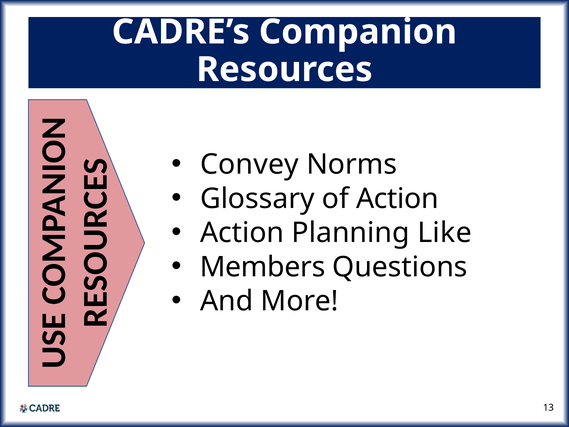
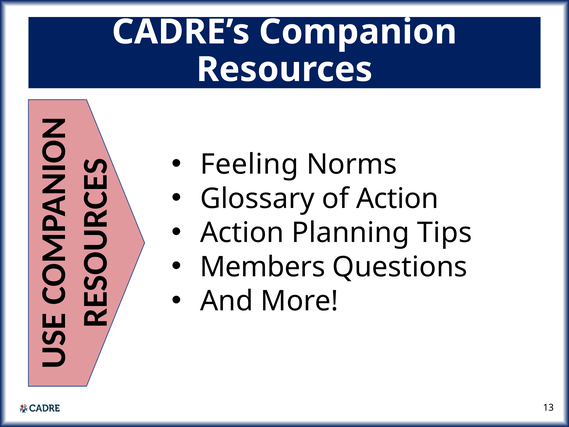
Convey: Convey -> Feeling (249, 164)
Like: Like -> Tips (445, 233)
